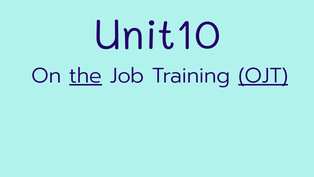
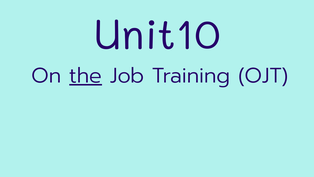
OJT underline: present -> none (263, 76)
